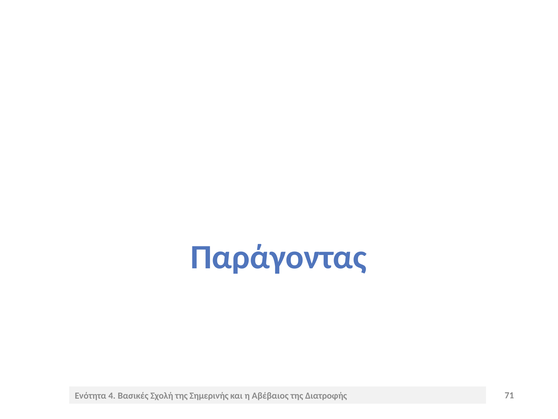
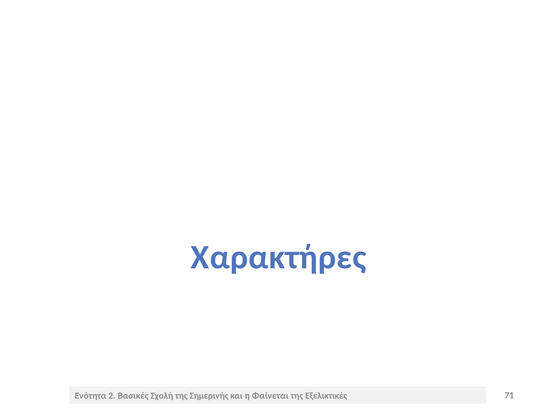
Παράγοντας: Παράγοντας -> Χαρακτήρες (278, 257)
4: 4 -> 2 (112, 395)
Αβέβαιος: Αβέβαιος -> Φαίνεται (270, 395)
Διατροφής: Διατροφής -> Εξελικτικές (326, 395)
